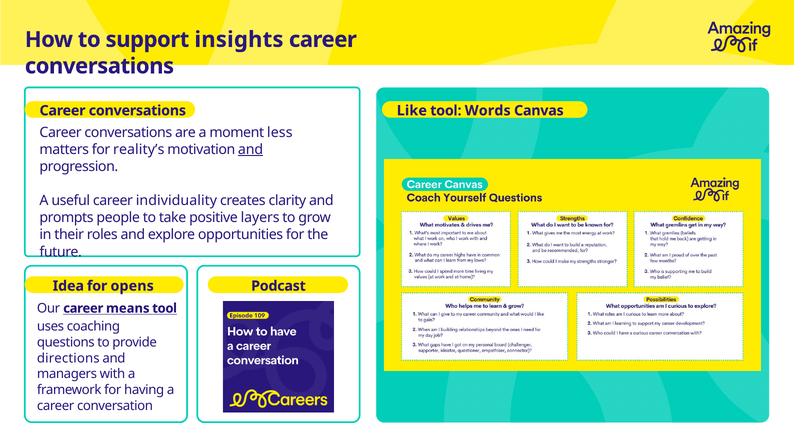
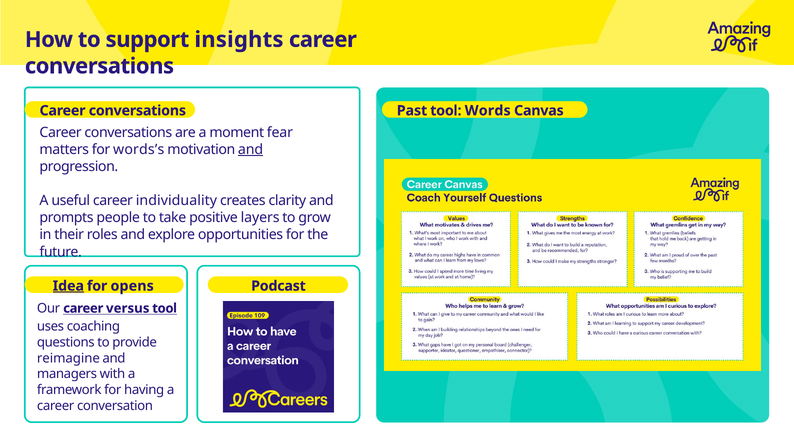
Like: Like -> Past (412, 111)
less: less -> fear (280, 132)
reality’s: reality’s -> words’s (139, 149)
Idea underline: none -> present (68, 286)
means: means -> versus (128, 308)
directions: directions -> reimagine (68, 358)
